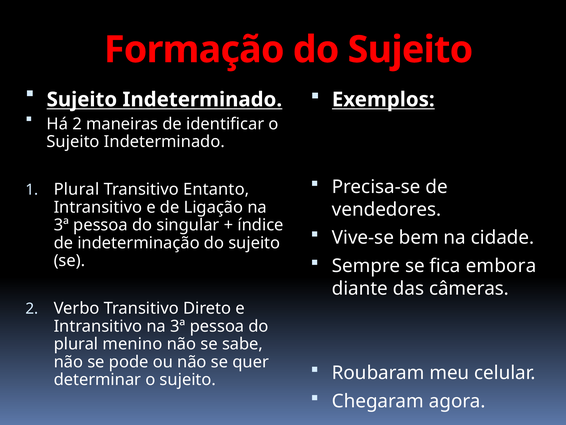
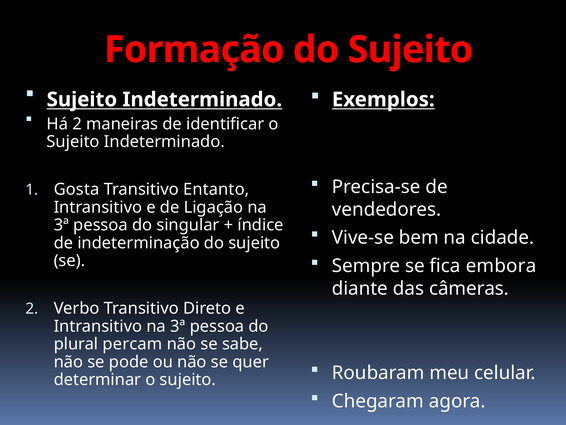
Plural: Plural -> Gosta (77, 189)
menino: menino -> percam (132, 344)
